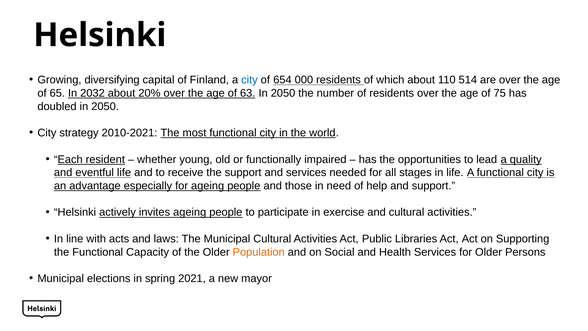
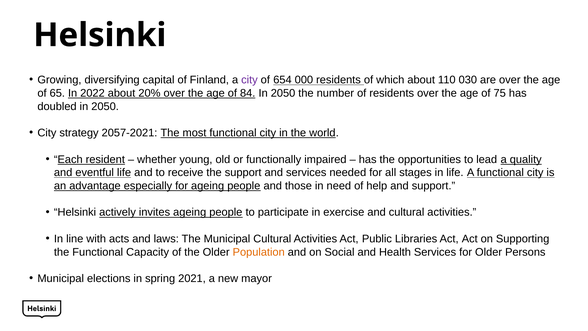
city colour: blue -> purple (249, 80)
514: 514 -> 030 (468, 80)
2032: 2032 -> 2022 (92, 93)
63: 63 -> 84 (248, 93)
2010-2021: 2010-2021 -> 2057-2021 (130, 133)
